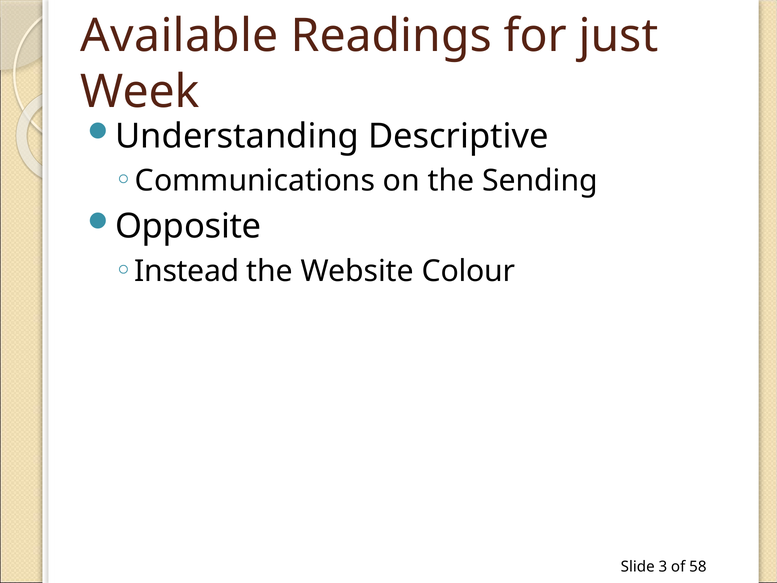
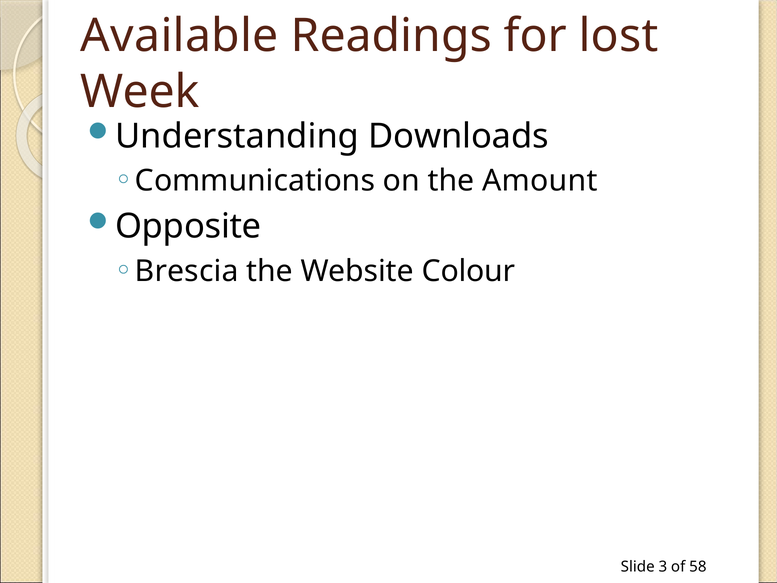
just: just -> lost (619, 36)
Descriptive: Descriptive -> Downloads (458, 136)
Sending: Sending -> Amount (540, 181)
Instead: Instead -> Brescia (187, 271)
